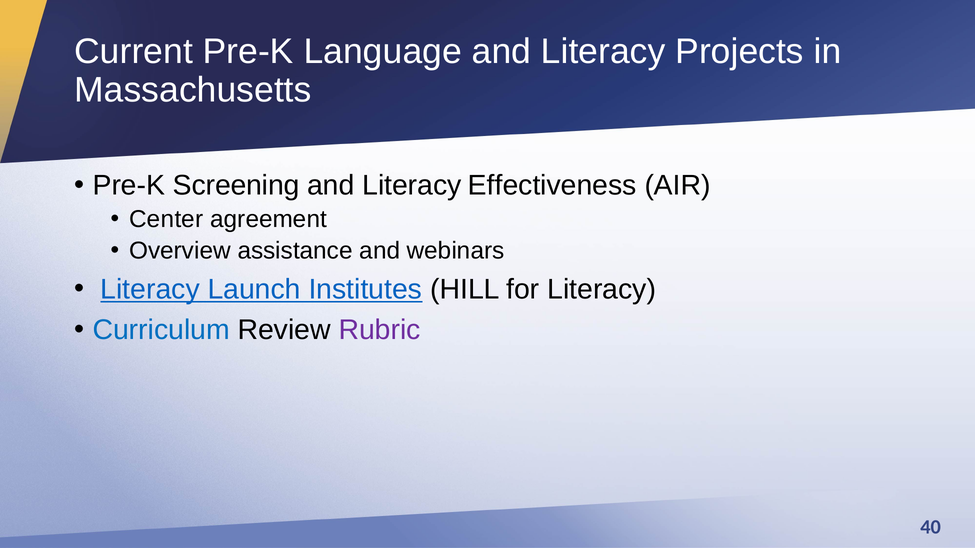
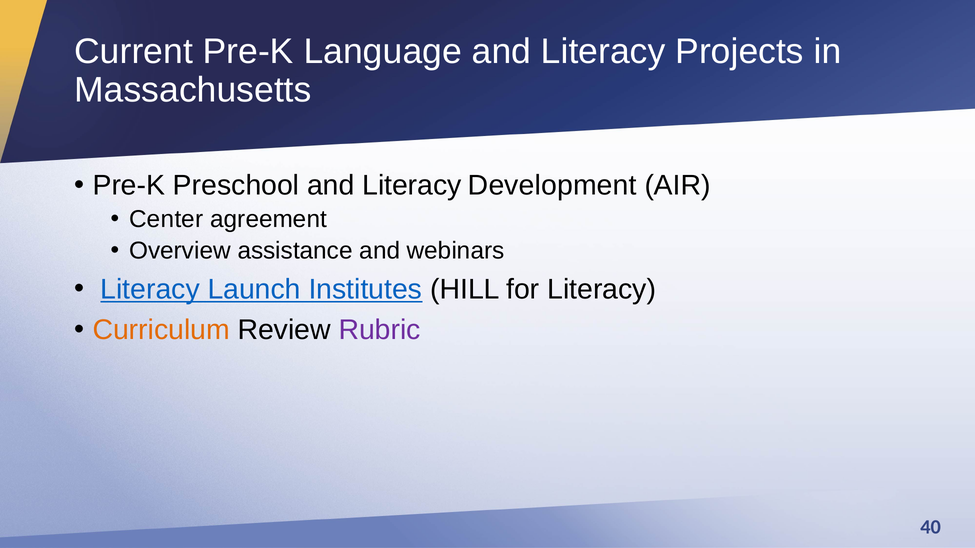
Screening: Screening -> Preschool (236, 186)
Effectiveness: Effectiveness -> Development (552, 186)
Curriculum colour: blue -> orange (161, 330)
